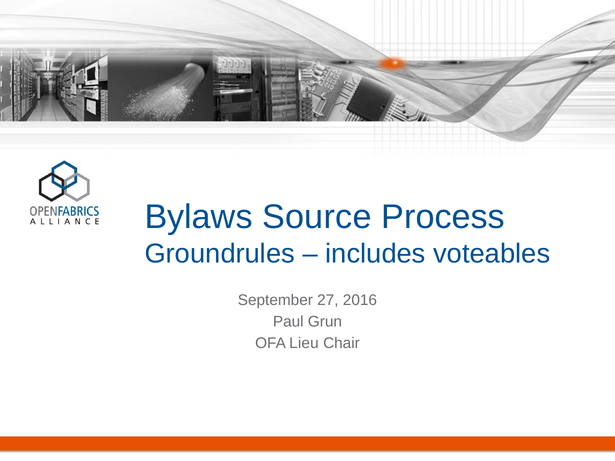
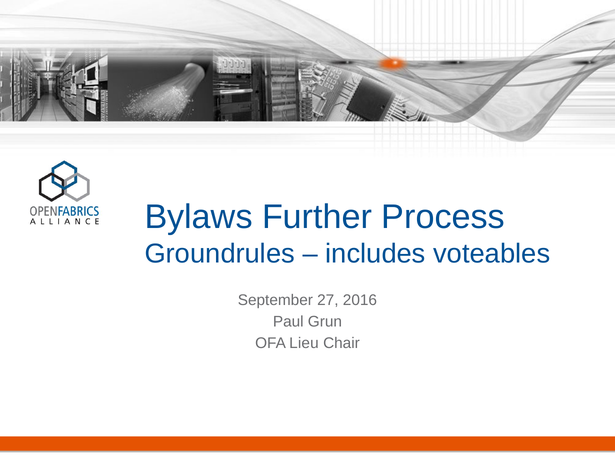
Source: Source -> Further (317, 217)
